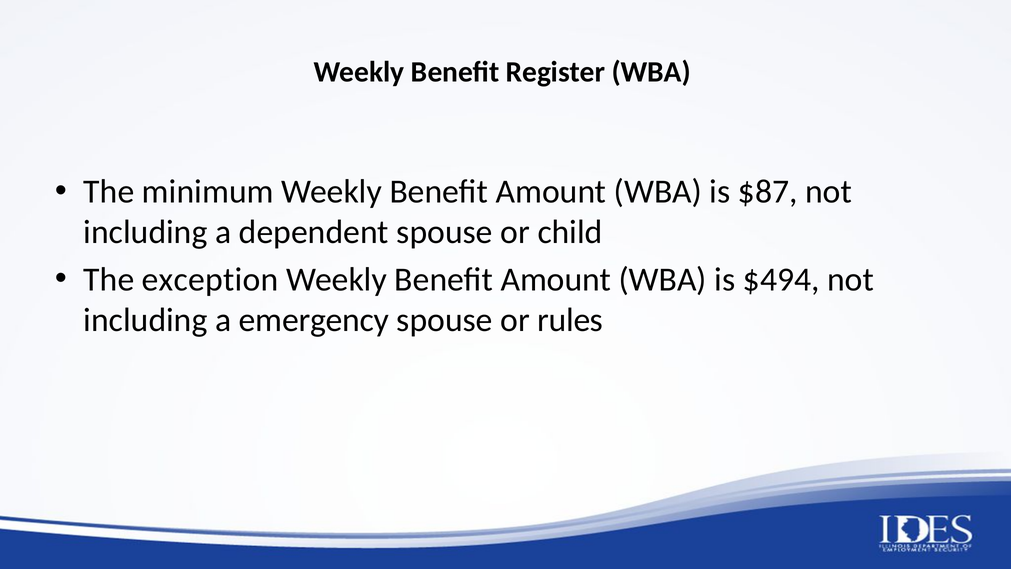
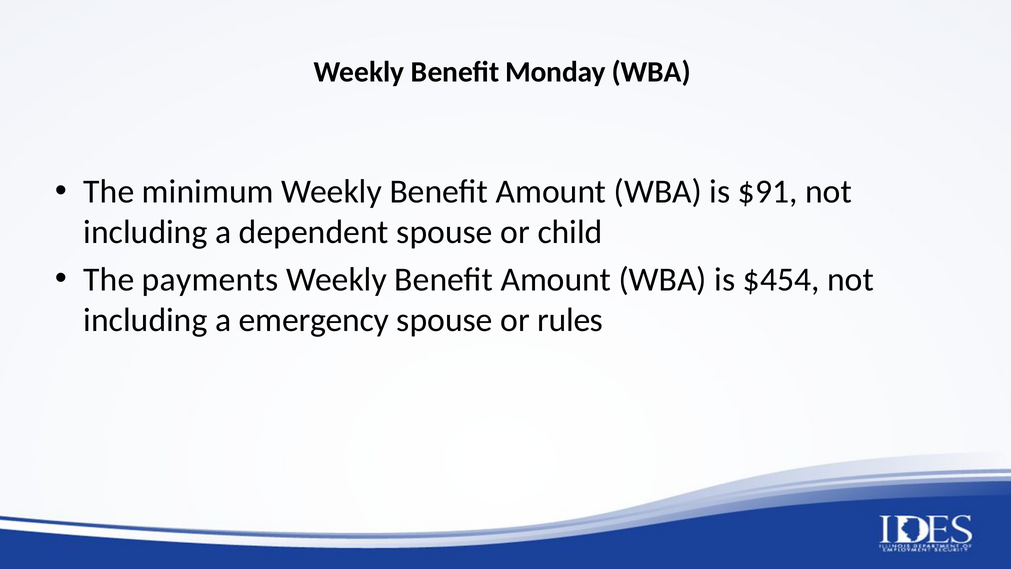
Register: Register -> Monday (556, 72)
$87: $87 -> $91 (768, 192)
exception: exception -> payments (210, 279)
$494: $494 -> $454 (781, 279)
